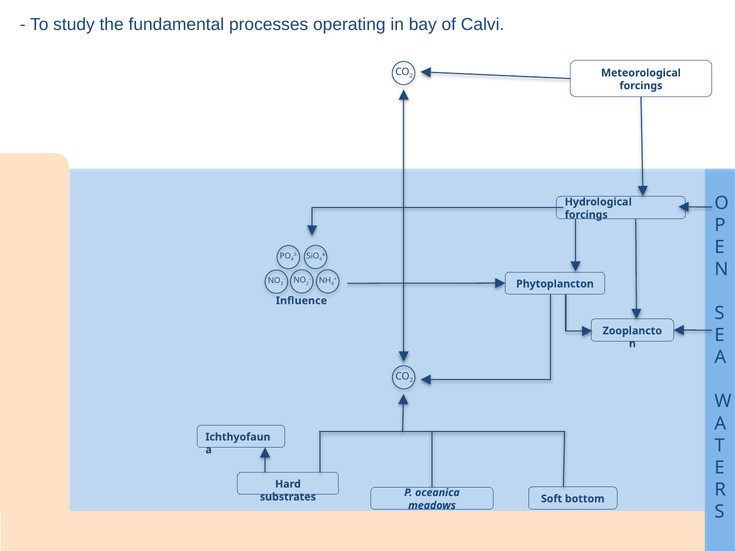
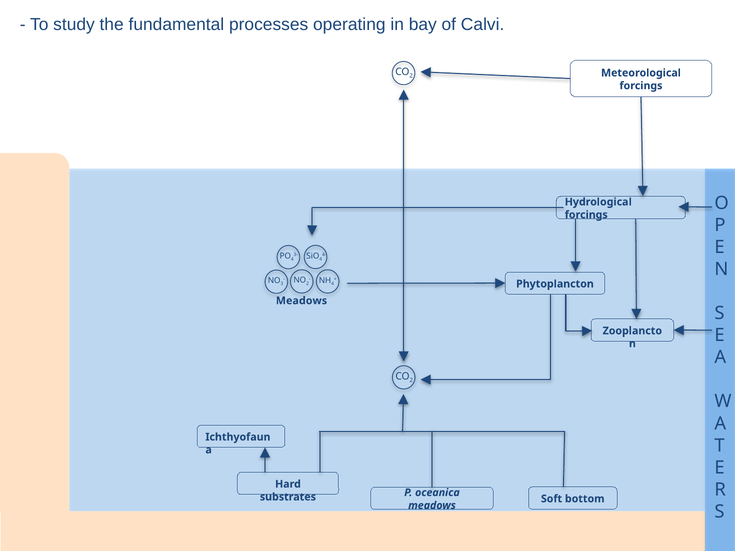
Influence: Influence -> Meadows (301, 301)
